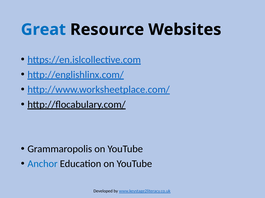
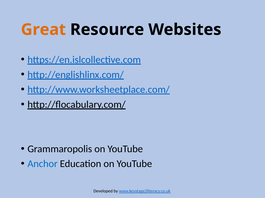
Great colour: blue -> orange (43, 30)
